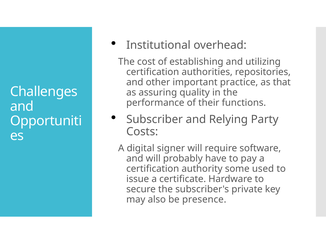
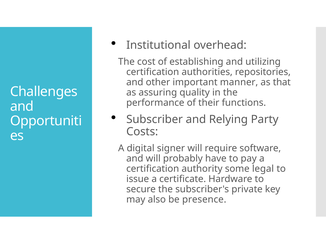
practice: practice -> manner (239, 82)
used: used -> legal (263, 169)
